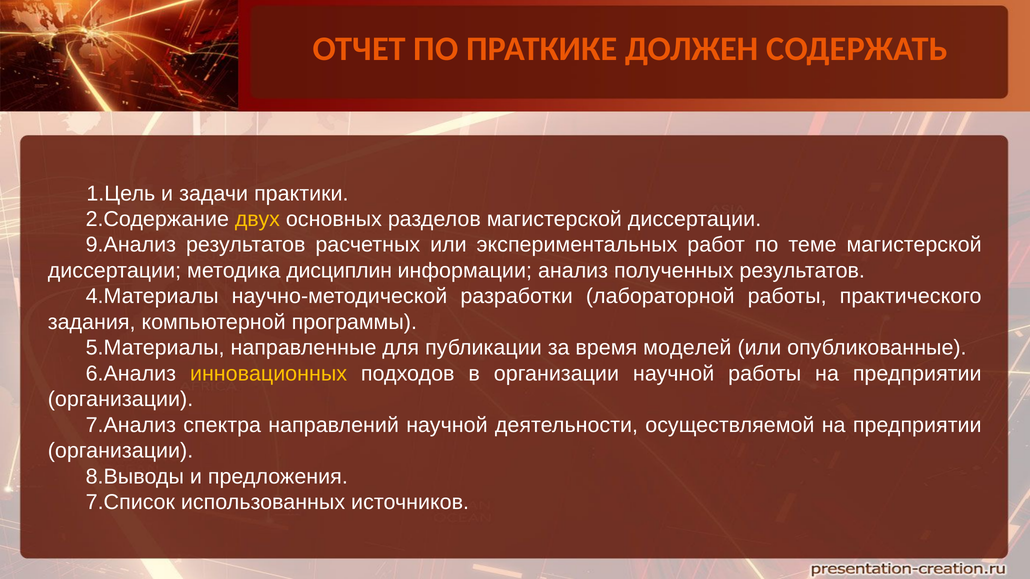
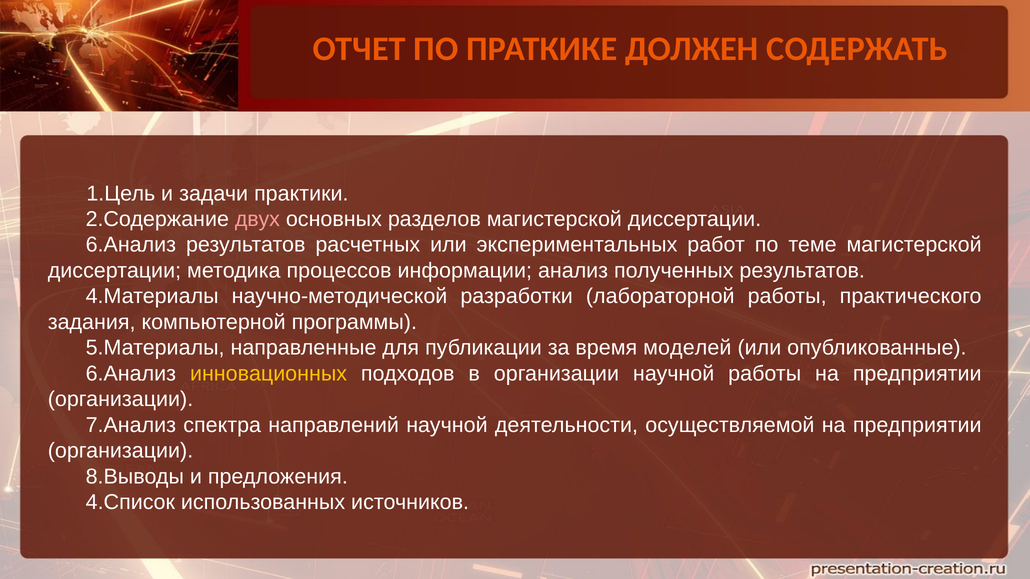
двух colour: yellow -> pink (257, 219)
9.Анализ: 9.Анализ -> 6.Анализ (131, 245)
дисциплин: дисциплин -> процессов (339, 271)
7.Список: 7.Список -> 4.Список (130, 503)
